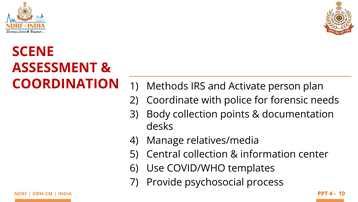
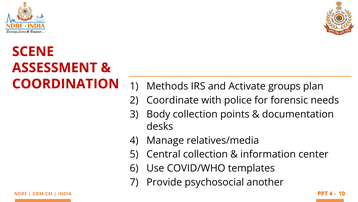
person: person -> groups (284, 86)
process: process -> another (265, 182)
